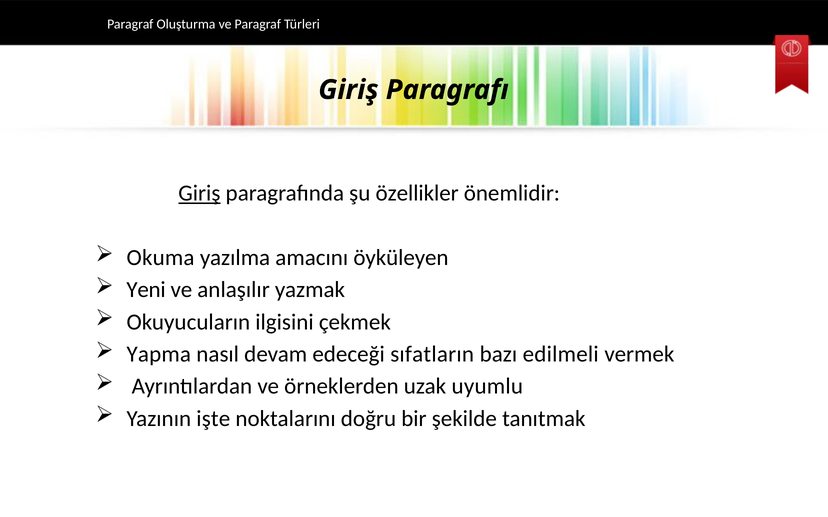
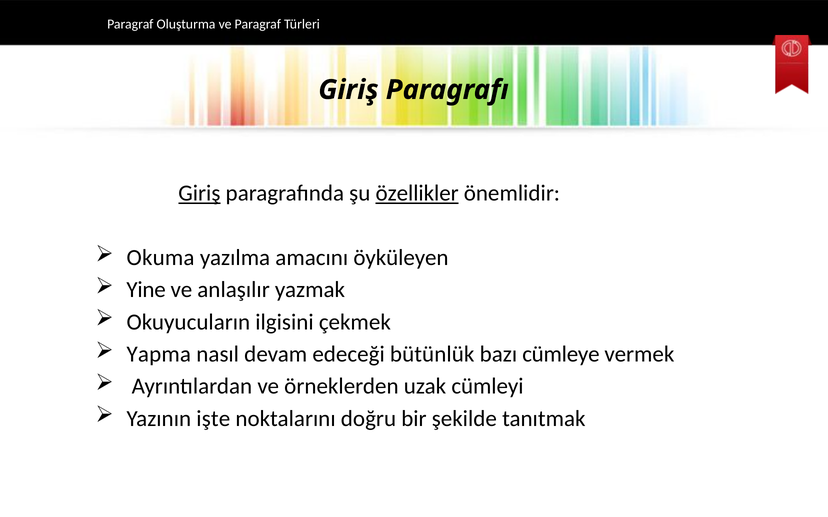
özellikler underline: none -> present (417, 193)
Yeni: Yeni -> Yine (146, 290)
sıfatların: sıfatların -> bütünlük (432, 355)
edilmeli: edilmeli -> cümleye (561, 355)
uyumlu: uyumlu -> cümleyi (487, 387)
